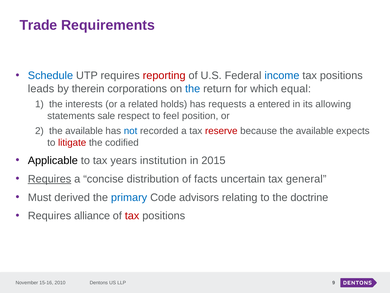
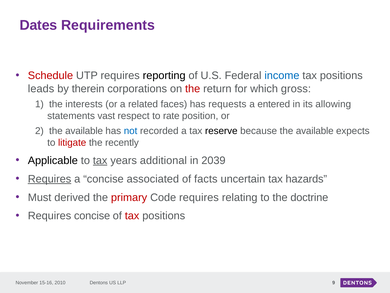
Trade: Trade -> Dates (38, 25)
Schedule colour: blue -> red (50, 76)
reporting colour: red -> black (164, 76)
the colour: blue -> red (193, 89)
equal: equal -> gross (296, 89)
holds: holds -> faces (174, 104)
sale: sale -> vast (106, 116)
feel: feel -> rate (171, 116)
reserve colour: red -> black (221, 131)
codified: codified -> recently (122, 142)
tax underline: none -> present (100, 160)
institution: institution -> additional (163, 160)
2015: 2015 -> 2039 (213, 160)
distribution: distribution -> associated (153, 179)
general: general -> hazards (306, 179)
primary colour: blue -> red (129, 197)
Code advisors: advisors -> requires (199, 197)
Requires alliance: alliance -> concise (92, 216)
